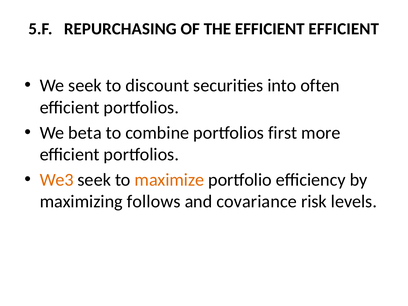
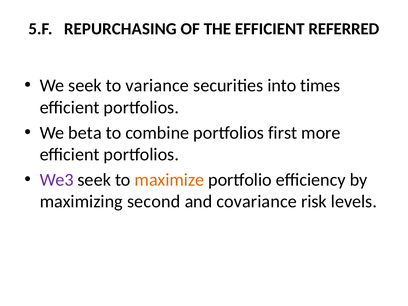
EFFICIENT EFFICIENT: EFFICIENT -> REFERRED (344, 29)
discount: discount -> variance (157, 86)
often: often -> times (320, 86)
We3 colour: orange -> purple (57, 180)
follows: follows -> second (154, 202)
